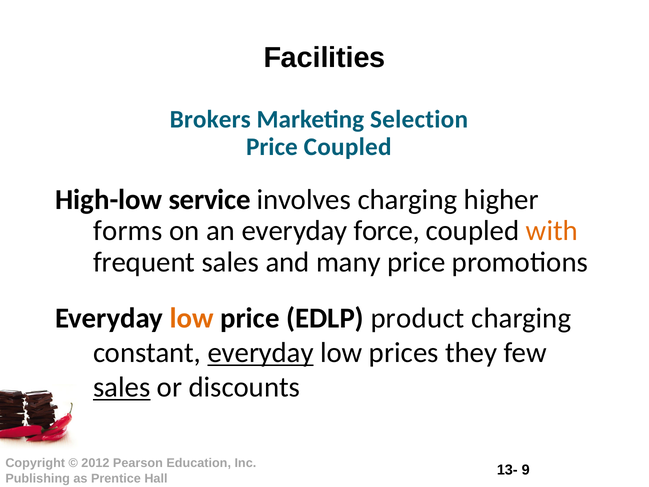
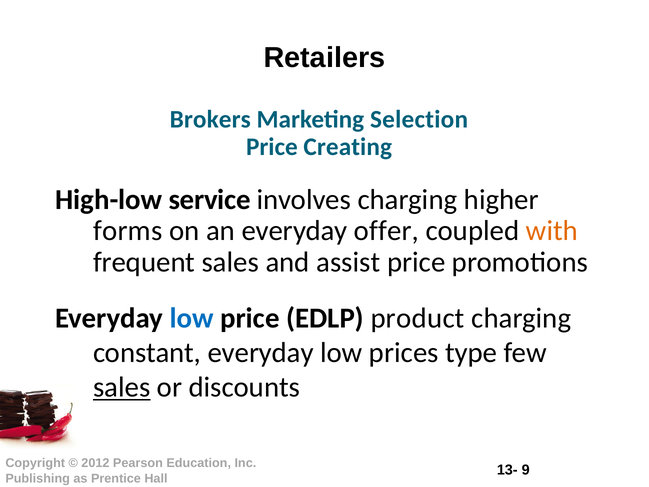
Facilities: Facilities -> Retailers (324, 58)
Price Coupled: Coupled -> Creating (348, 147)
force: force -> offer (386, 231)
many: many -> assist (348, 262)
low colour: orange -> blue (192, 318)
everyday underline: present -> none (261, 353)
they: they -> type (471, 353)
